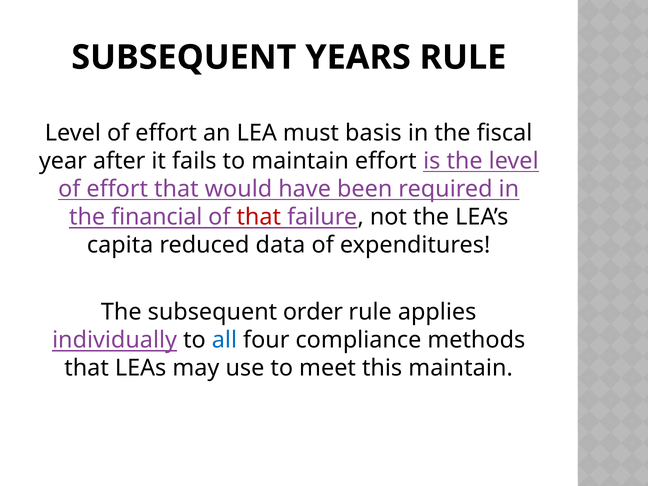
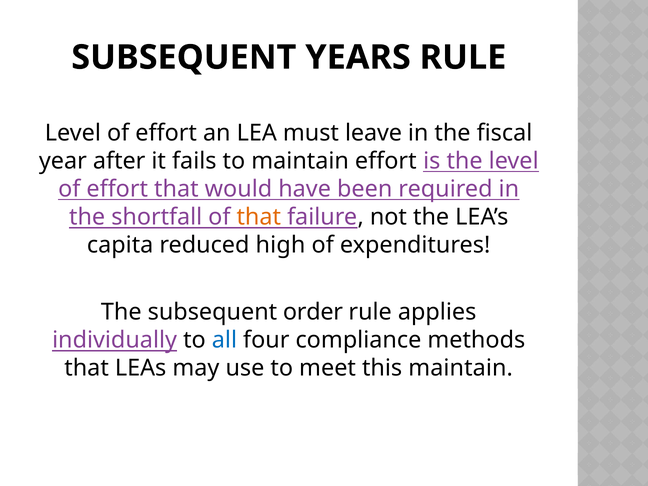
basis: basis -> leave (373, 133)
financial: financial -> shortfall (157, 217)
that colour: red -> orange (259, 217)
data: data -> high (280, 245)
